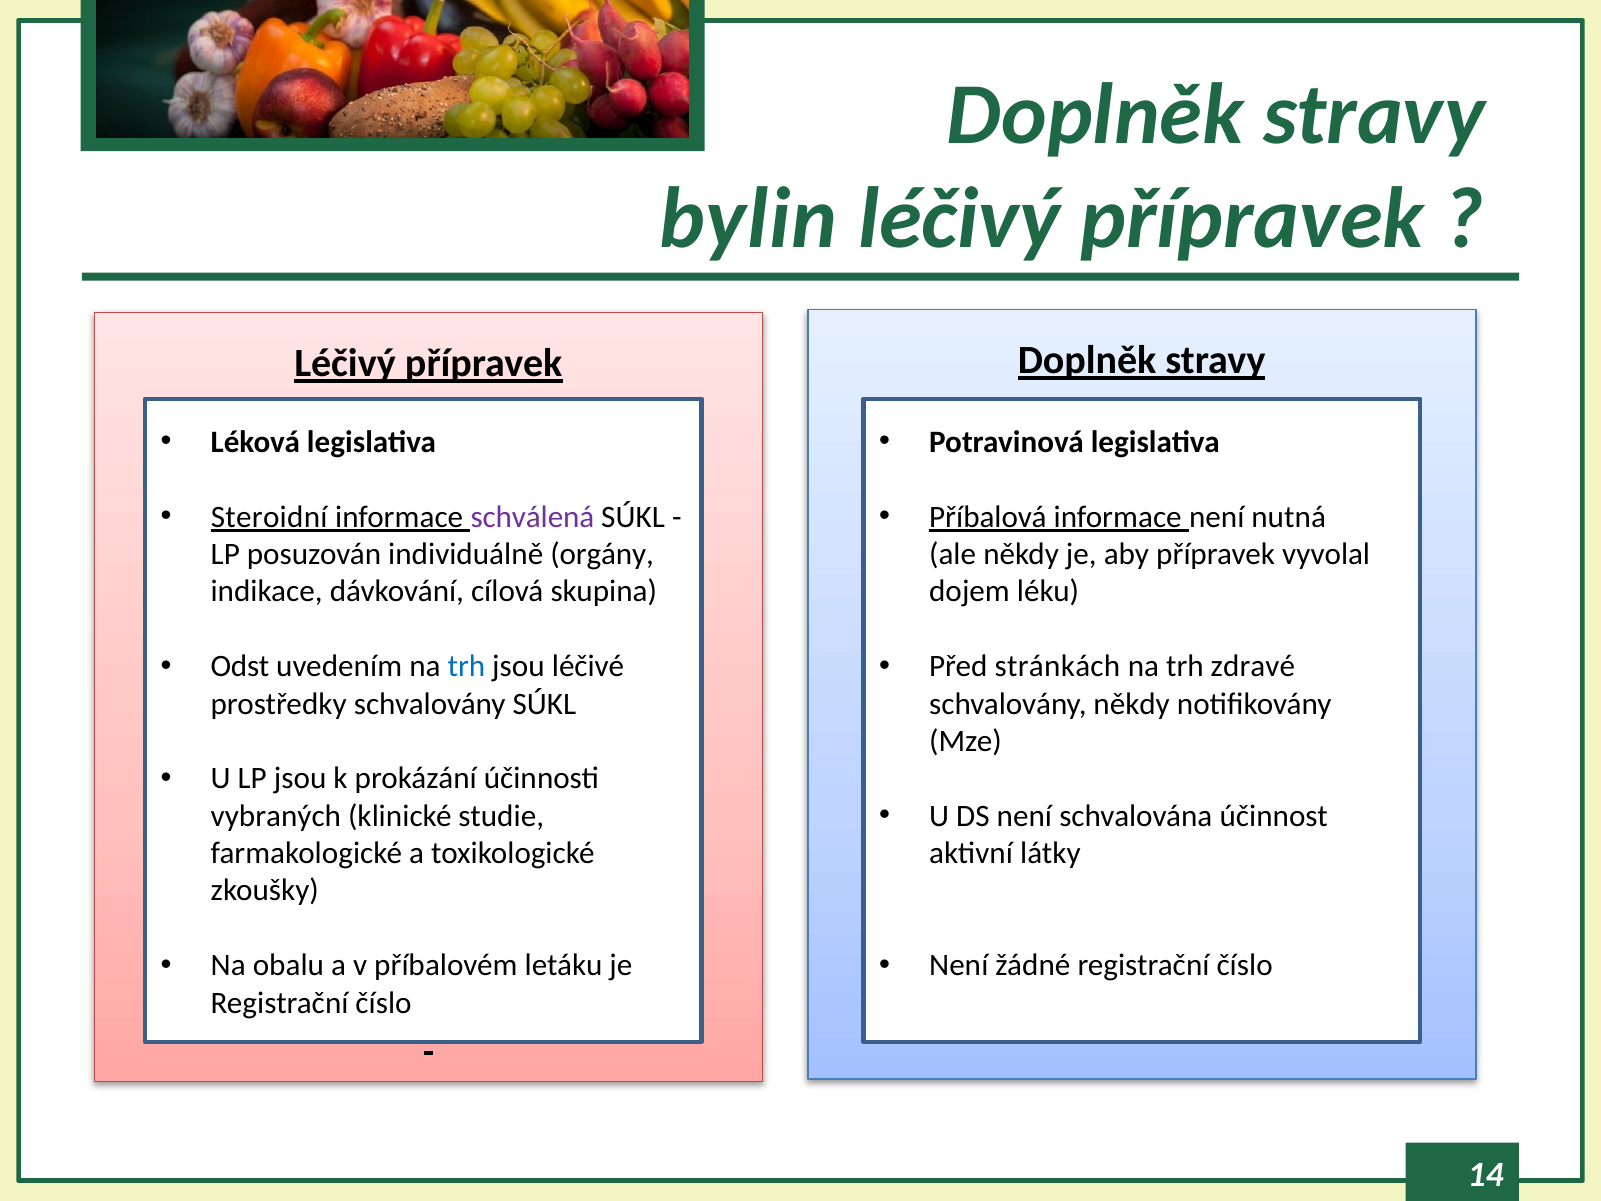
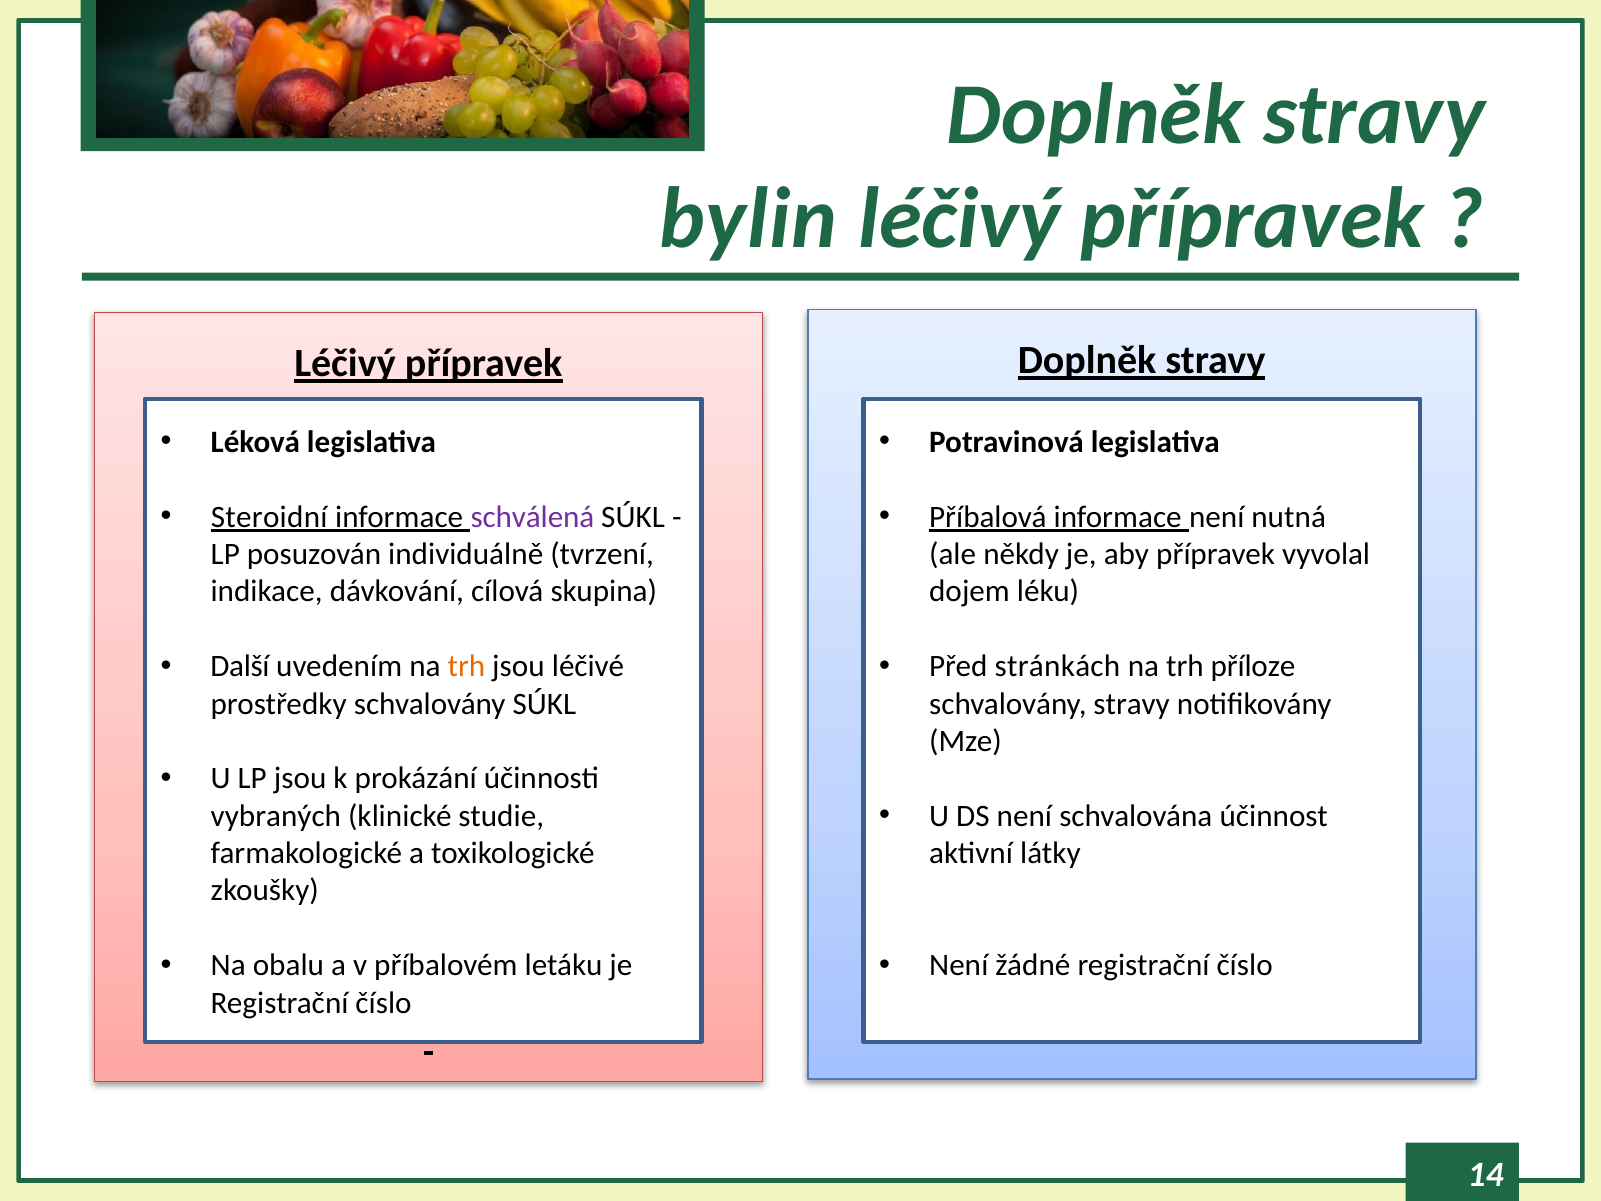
orgány: orgány -> tvrzení (602, 554)
Odst: Odst -> Další (240, 666)
trh colour: blue -> orange (466, 666)
zdravé: zdravé -> příloze (1253, 666)
schvalovány někdy: někdy -> stravy (1132, 704)
